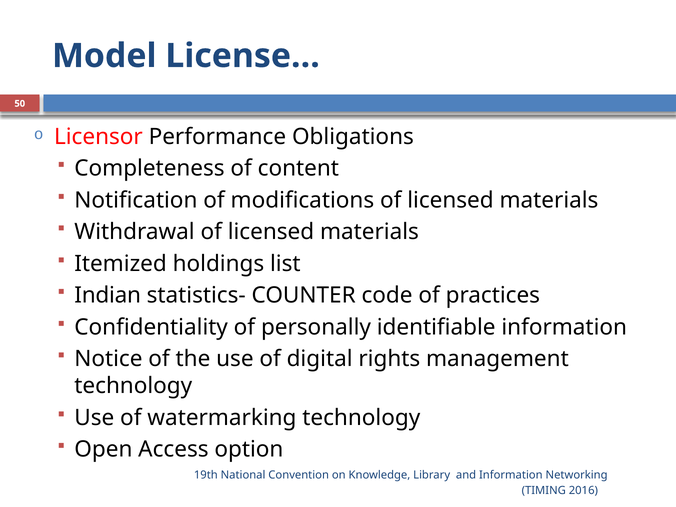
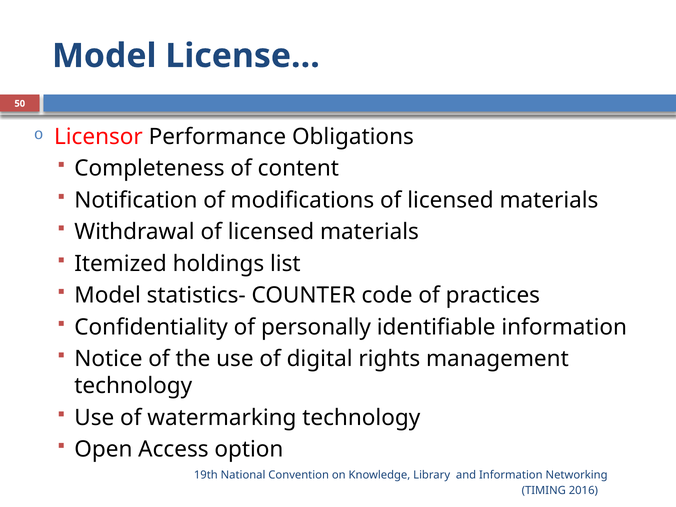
Indian: Indian -> Model (108, 295)
